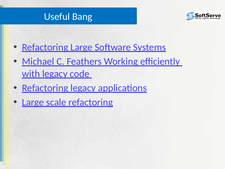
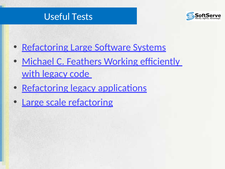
Bang: Bang -> Tests (82, 17)
